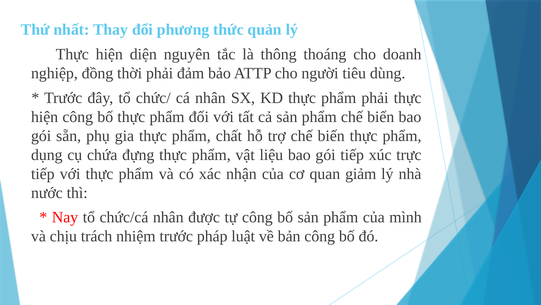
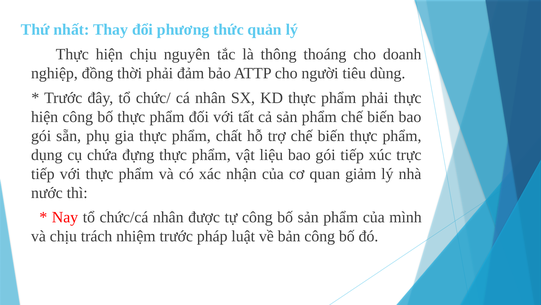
hiện diện: diện -> chịu (143, 54)
